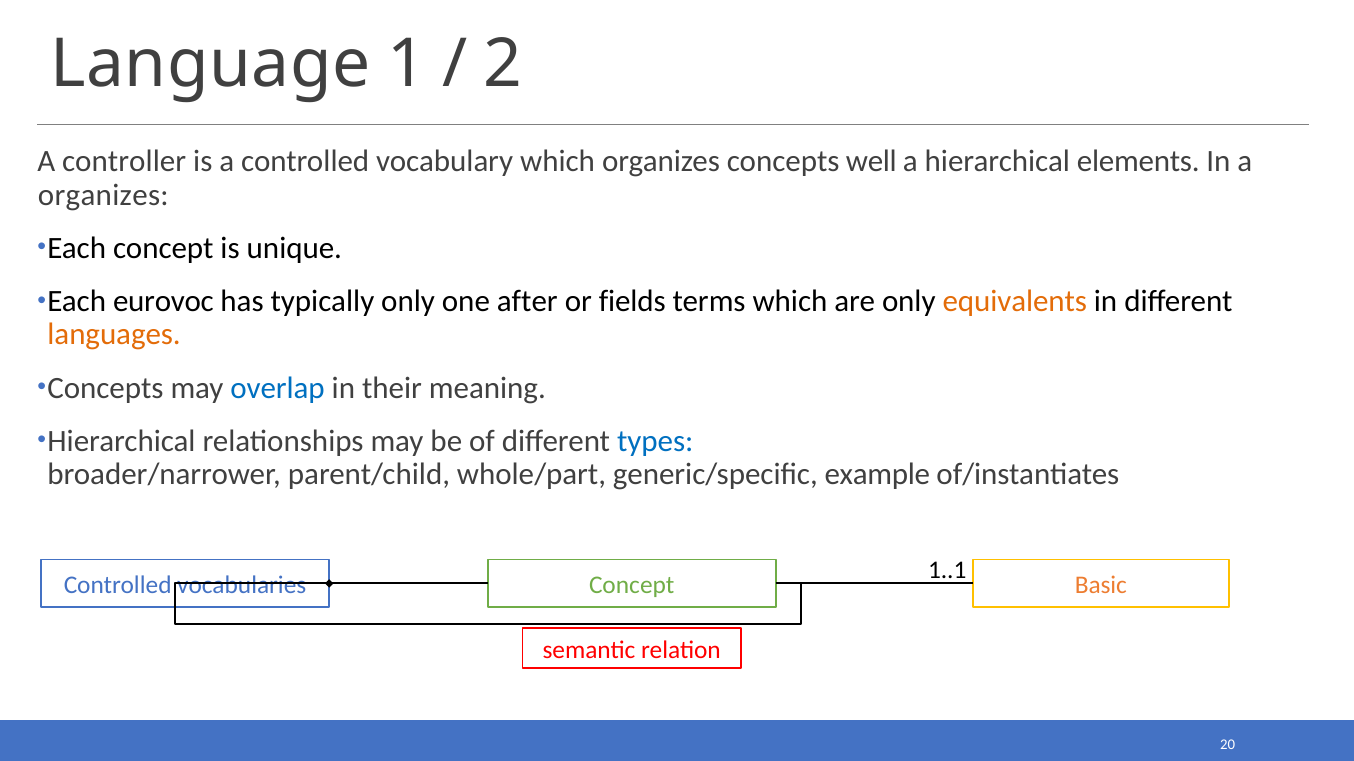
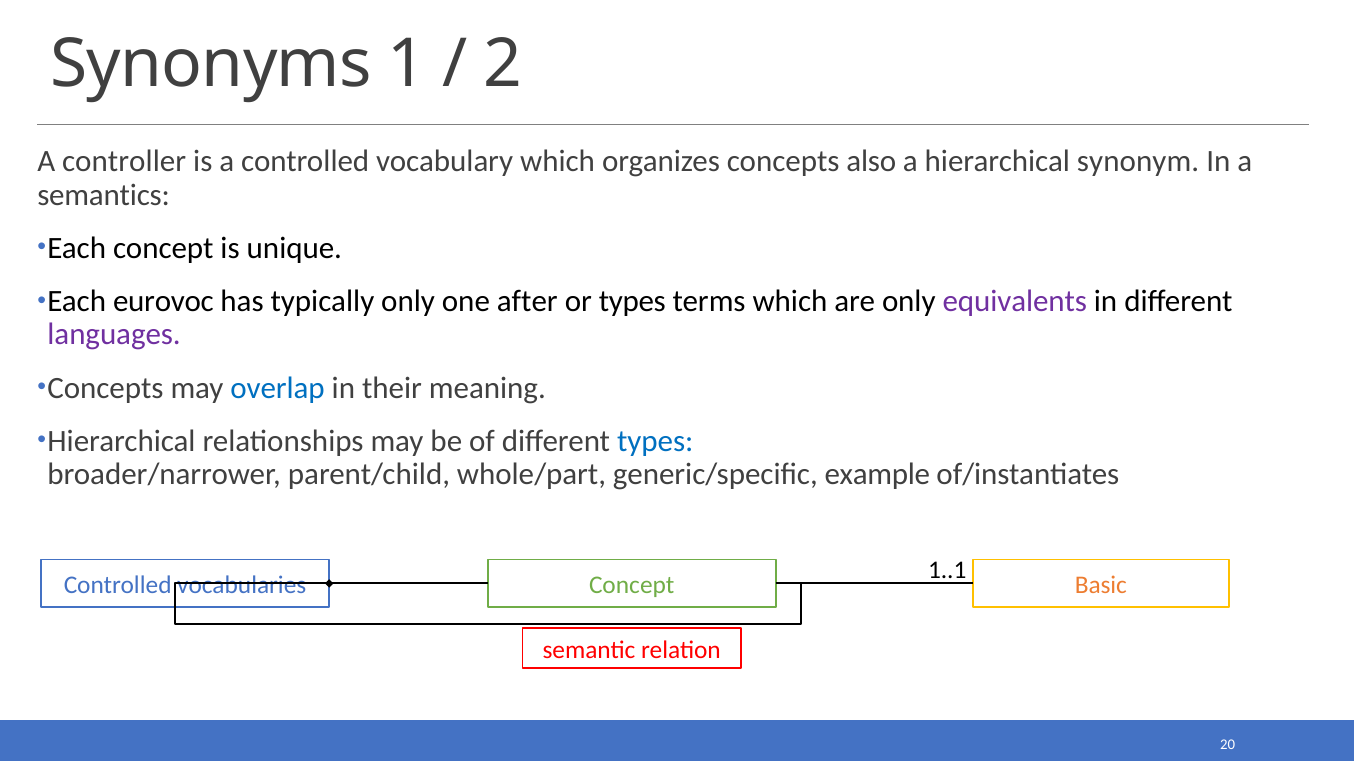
Language: Language -> Synonyms (211, 64)
well: well -> also (871, 161)
elements: elements -> synonym (1138, 161)
organizes: organizes -> semantics (104, 195)
or fields: fields -> types (632, 301)
equivalents colour: orange -> purple (1015, 301)
languages colour: orange -> purple (114, 335)
